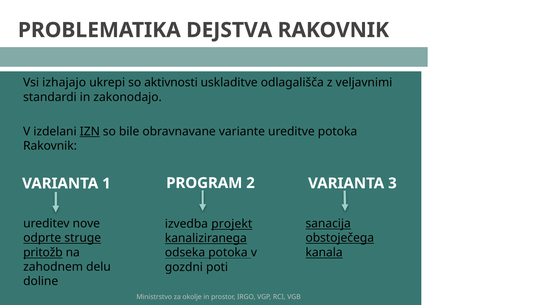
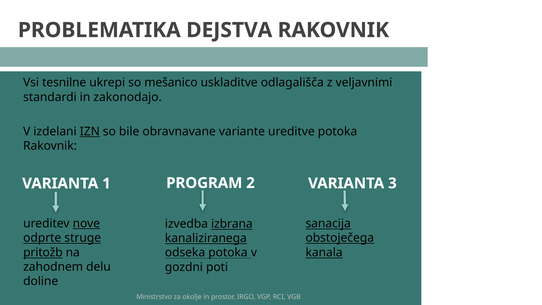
izhajajo: izhajajo -> tesnilne (64, 83)
aktivnosti: aktivnosti -> mešanico (171, 83)
nove underline: none -> present (86, 223)
projekt: projekt -> izbrana (232, 224)
